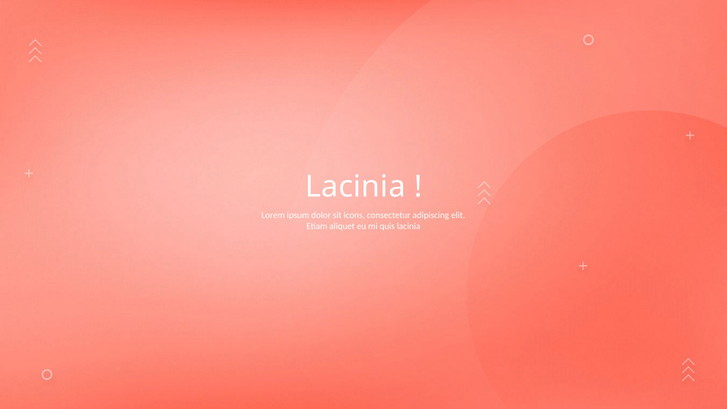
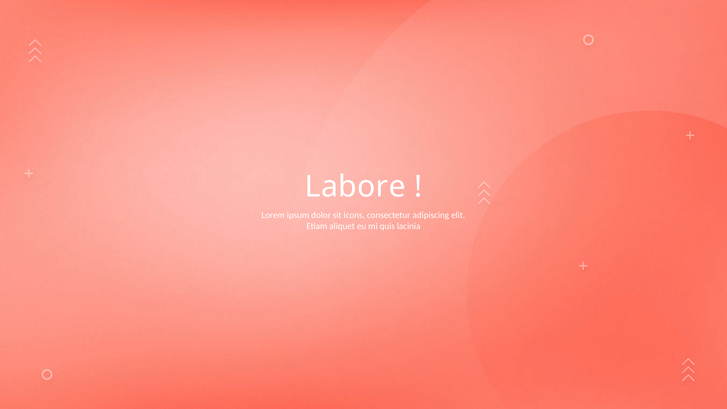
Lacinia: Lacinia -> Labore (355, 187)
